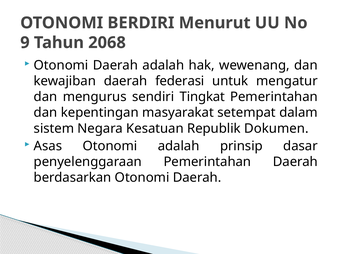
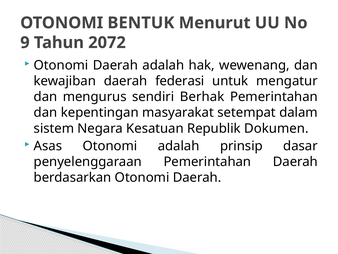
BERDIRI: BERDIRI -> BENTUK (141, 23)
2068: 2068 -> 2072 (107, 43)
Tingkat: Tingkat -> Berhak (202, 97)
